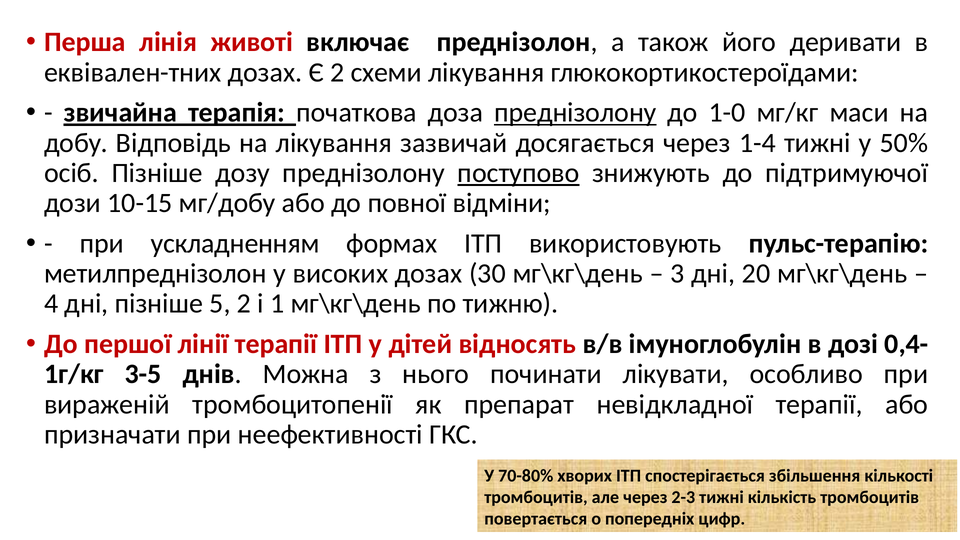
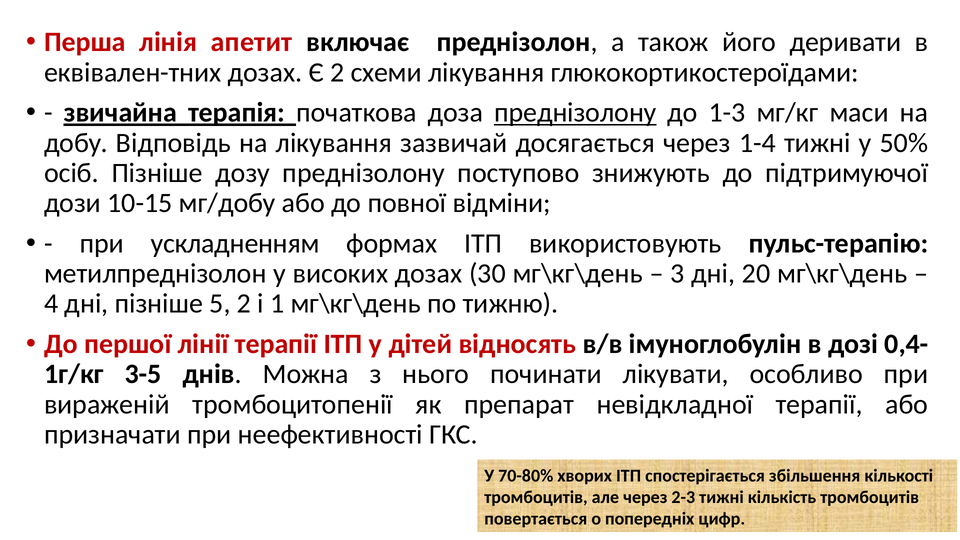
животі: животі -> апетит (252, 42)
1-0: 1-0 -> 1-3 (727, 113)
поступово underline: present -> none (519, 173)
